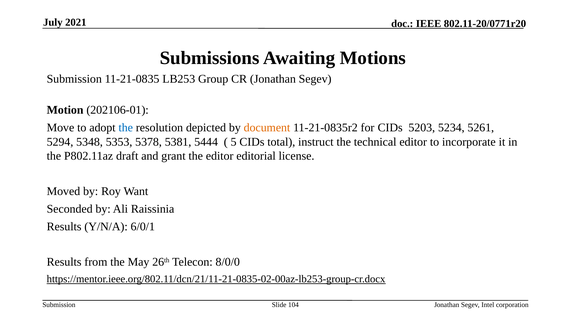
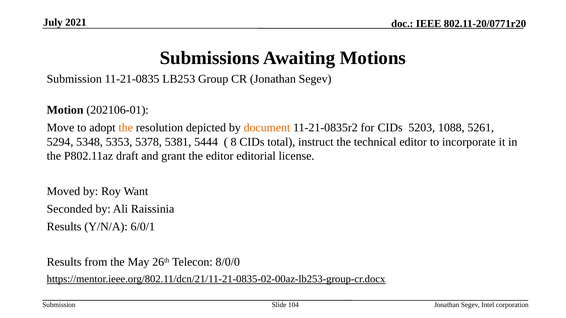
the colour: blue -> orange (126, 128)
5234: 5234 -> 1088 (451, 128)
5: 5 -> 8 (234, 142)
